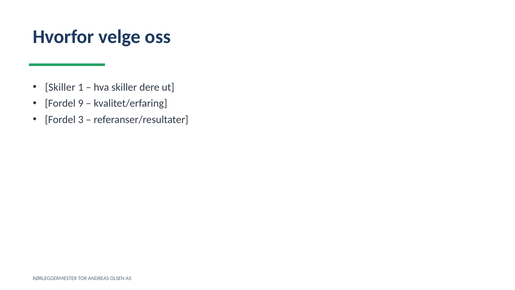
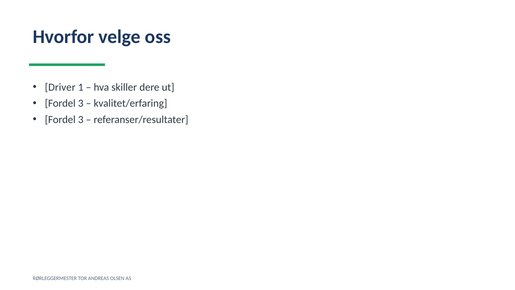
Skiller: Skiller -> Driver (60, 87)
9: 9 -> 3 (81, 103)
